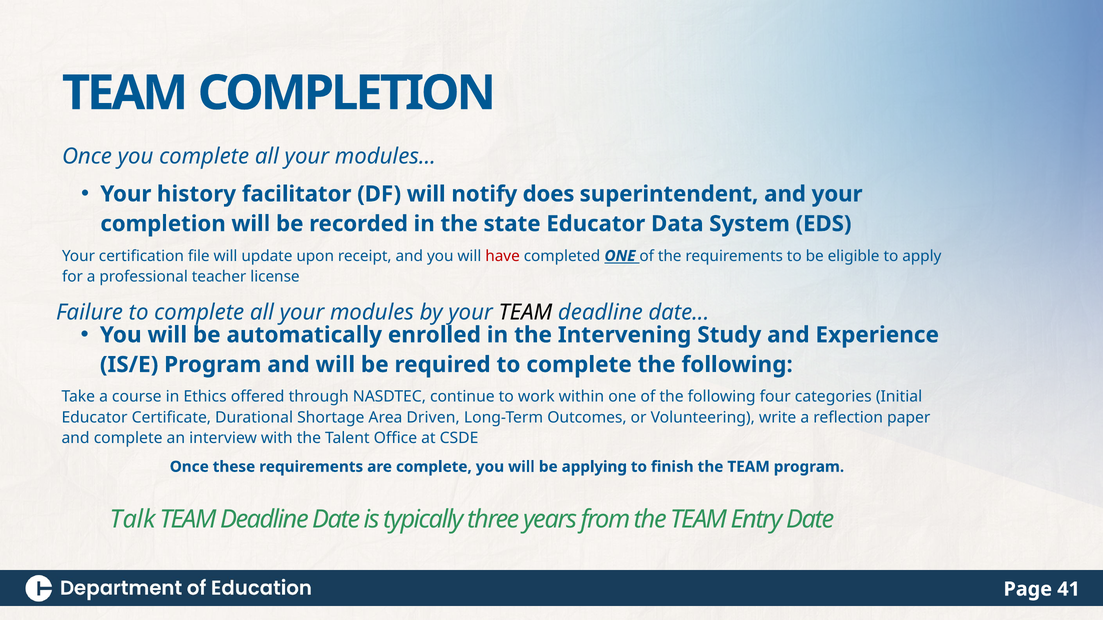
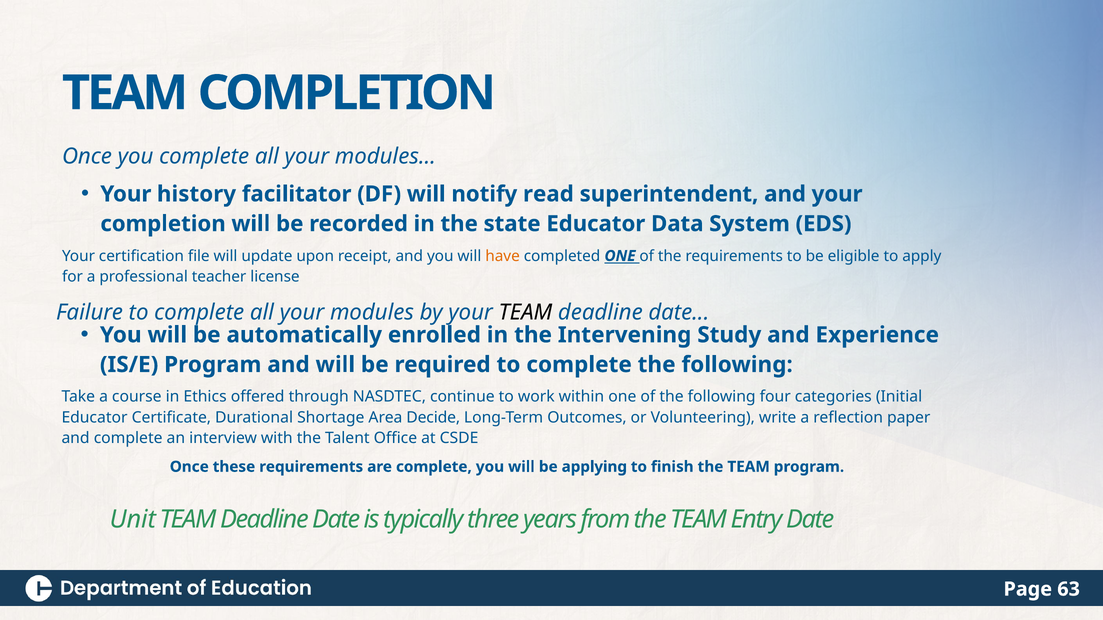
does: does -> read (548, 194)
have colour: red -> orange (503, 256)
Driven: Driven -> Decide (433, 418)
Talk: Talk -> Unit (133, 520)
41: 41 -> 63 (1069, 590)
